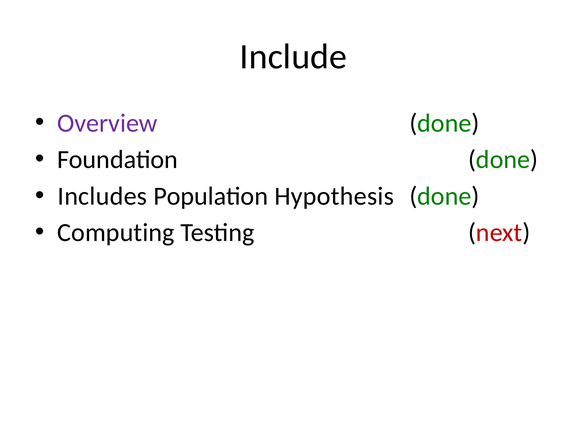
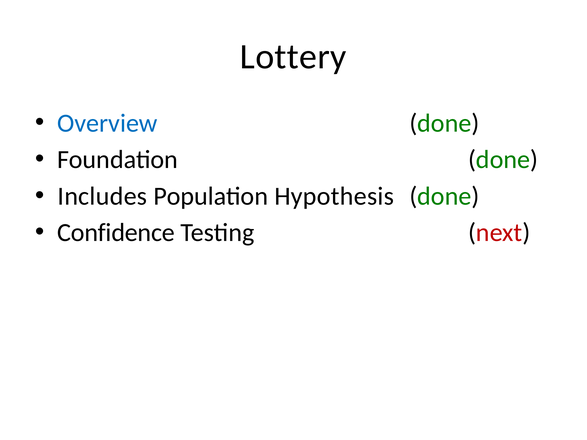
Include: Include -> Lottery (293, 57)
Overview colour: purple -> blue (107, 123)
Computing: Computing -> Confidence (116, 233)
